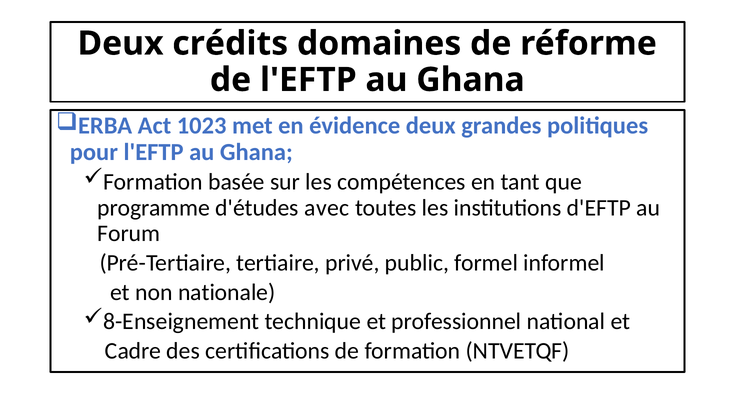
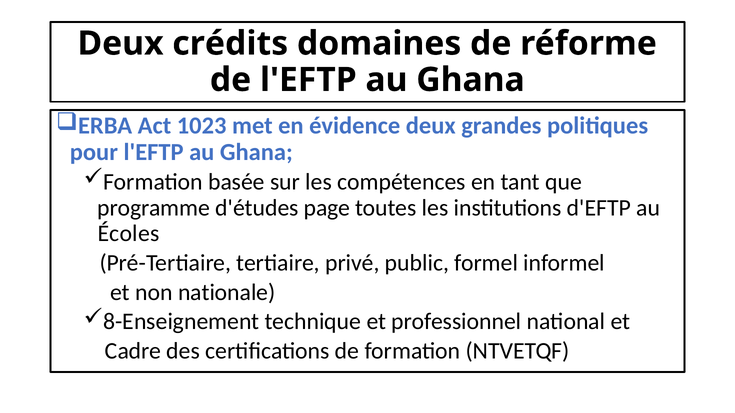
avec: avec -> page (327, 208)
Forum: Forum -> Écoles (129, 234)
